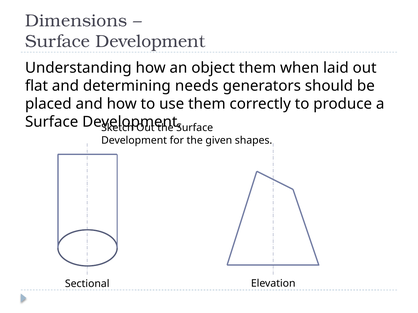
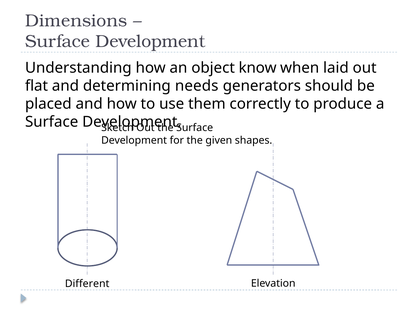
object them: them -> know (258, 68)
Sectional: Sectional -> Different (87, 284)
